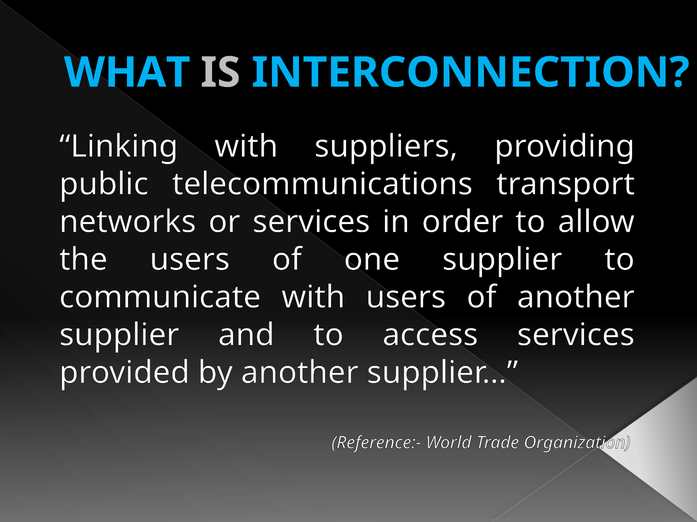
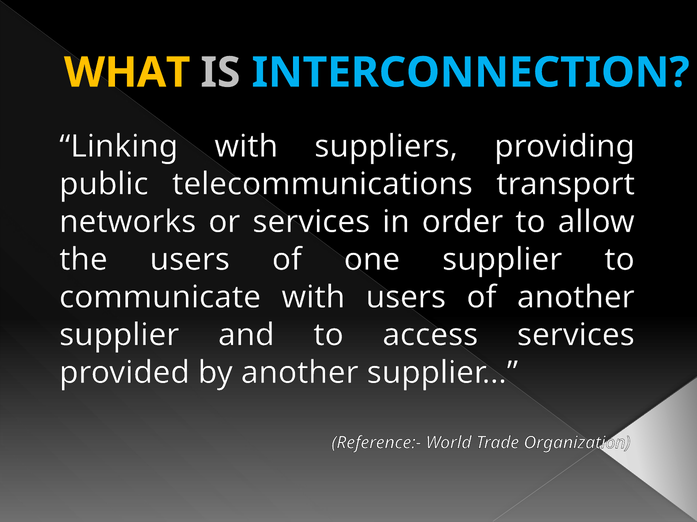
WHAT colour: light blue -> yellow (127, 73)
